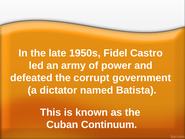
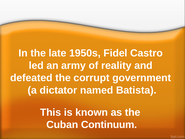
power: power -> reality (116, 65)
